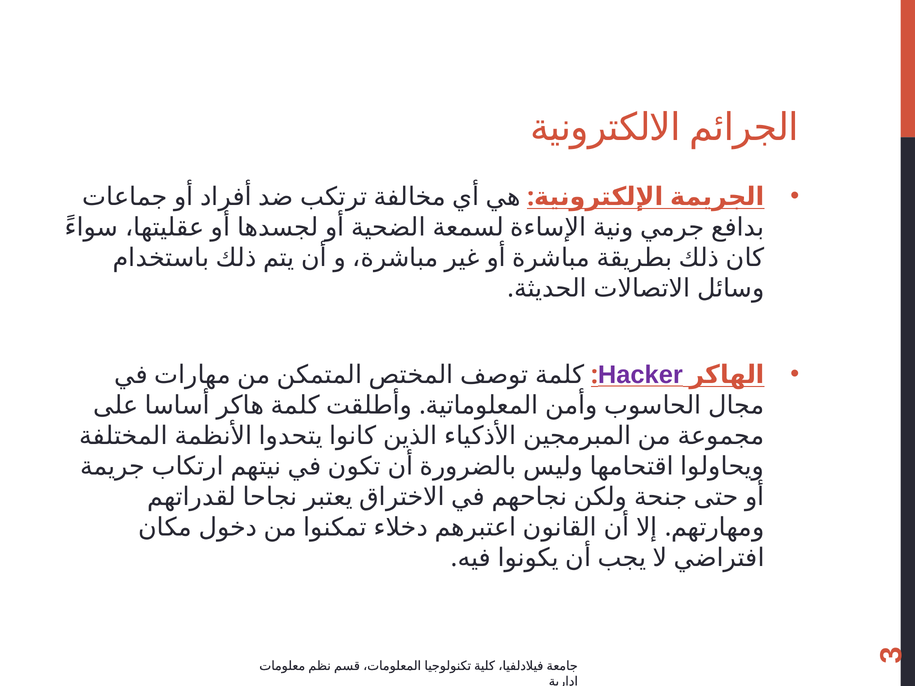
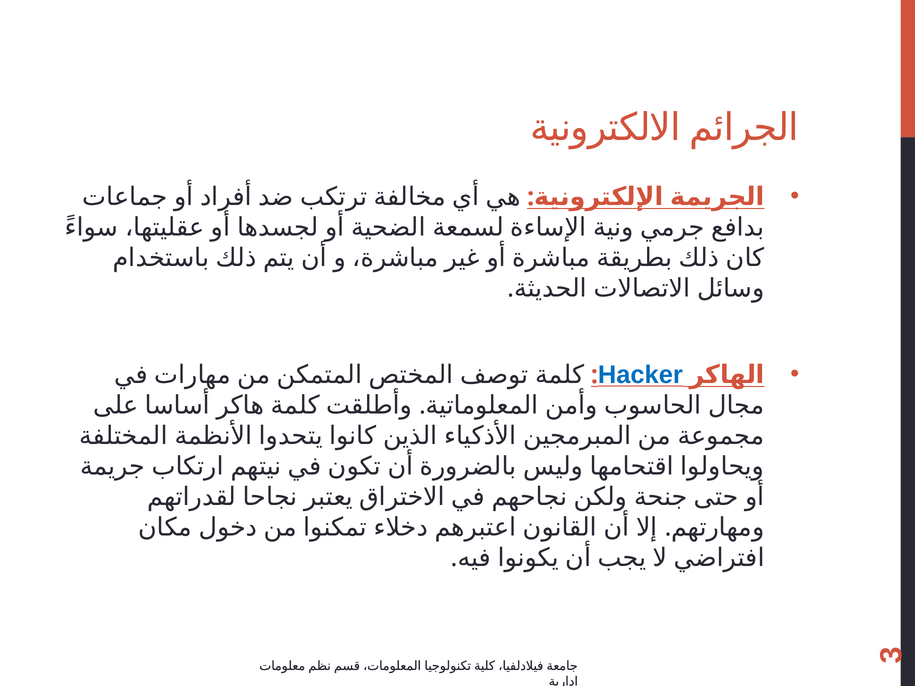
Hacker colour: purple -> blue (640, 375)
